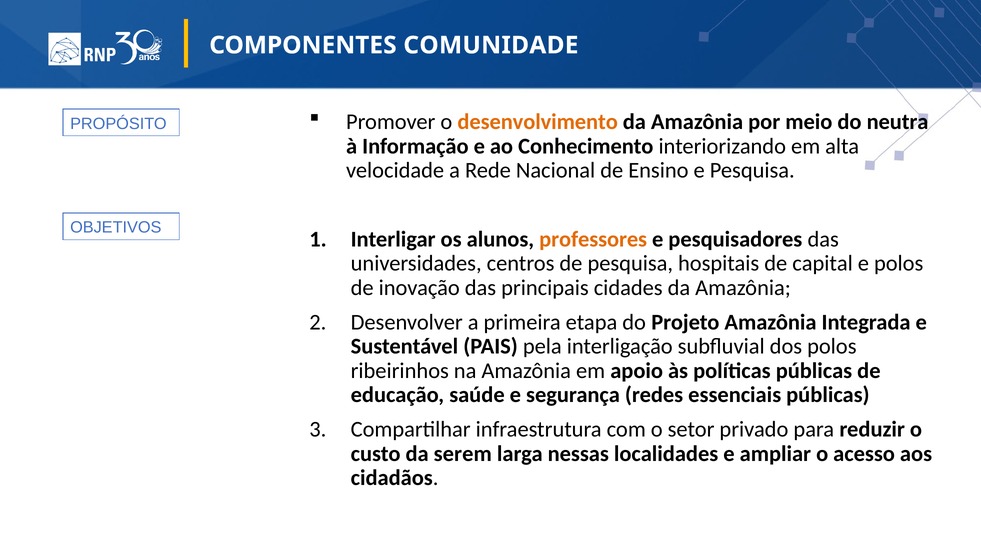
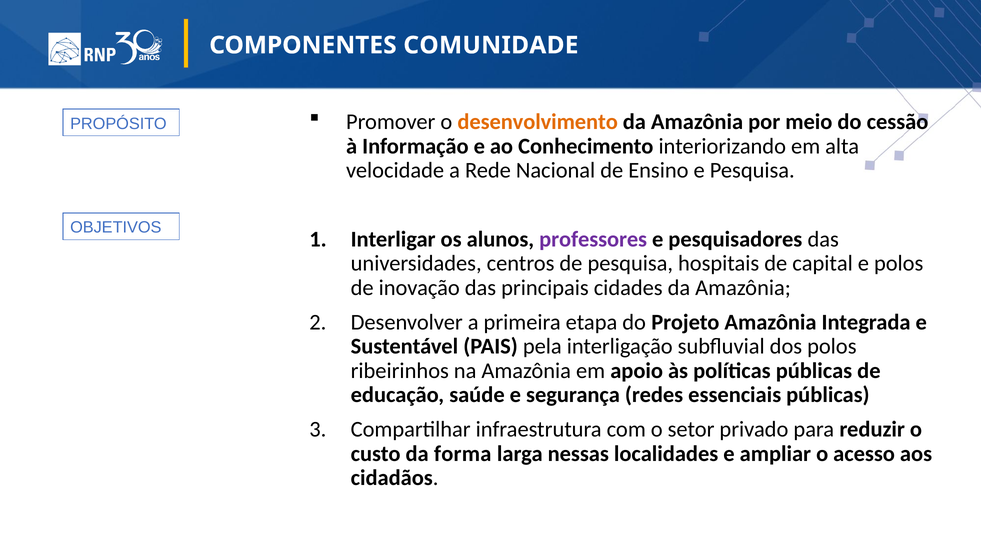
neutra: neutra -> cessão (897, 122)
professores colour: orange -> purple (593, 239)
serem: serem -> forma (463, 454)
